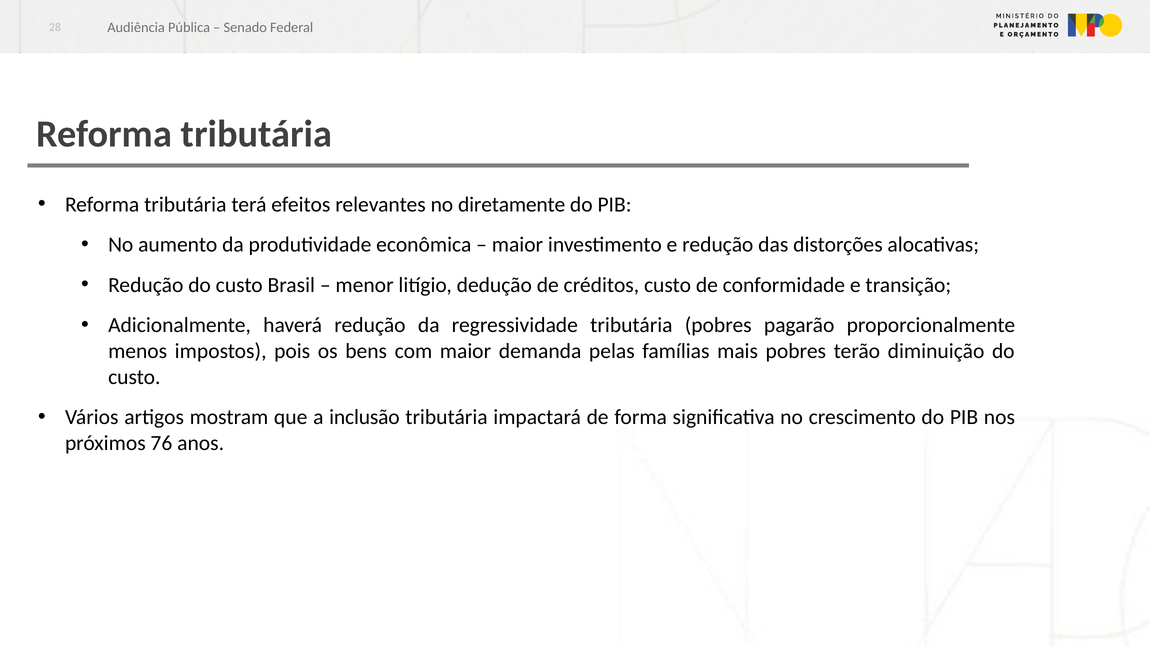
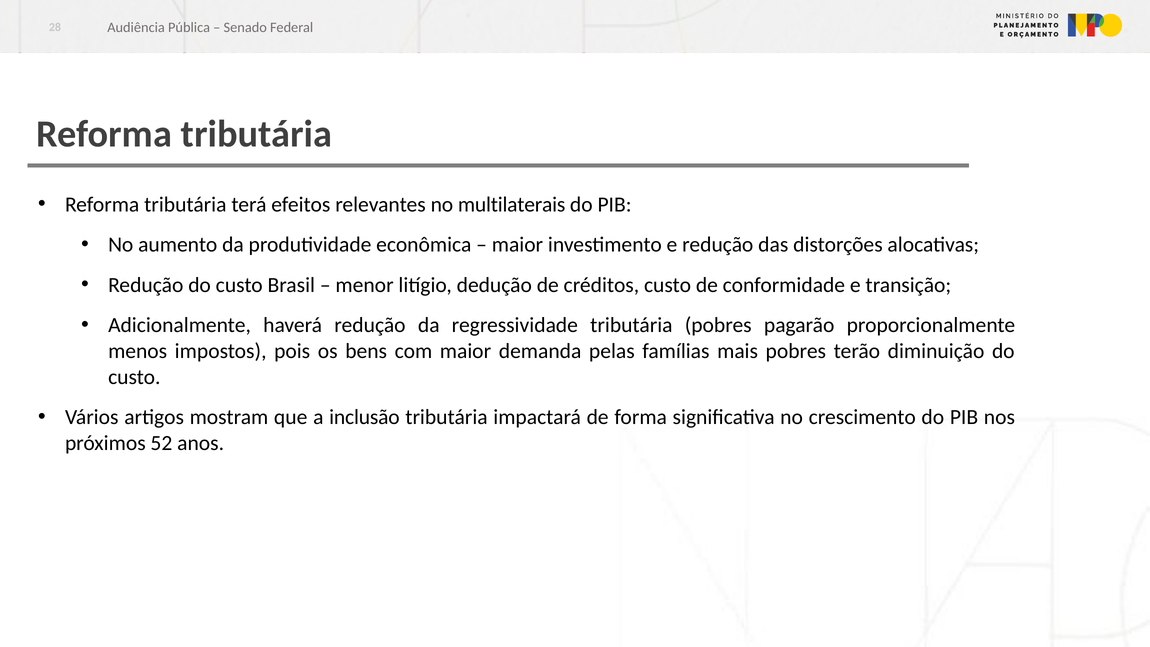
diretamente: diretamente -> multilaterais (512, 204)
76: 76 -> 52 (161, 443)
